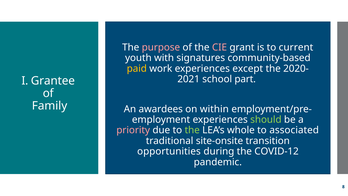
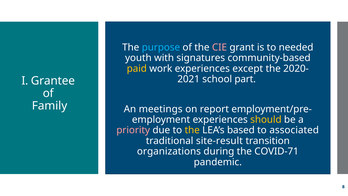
purpose colour: pink -> light blue (161, 47)
current: current -> needed (296, 47)
awardees: awardees -> meetings (161, 109)
within: within -> report (214, 109)
should colour: light green -> yellow (266, 119)
the colour: light green -> yellow (192, 130)
whole: whole -> based (241, 130)
site-onsite: site-onsite -> site-result (219, 141)
opportunities: opportunities -> organizations (169, 151)
COVID-12: COVID-12 -> COVID-71 (277, 151)
